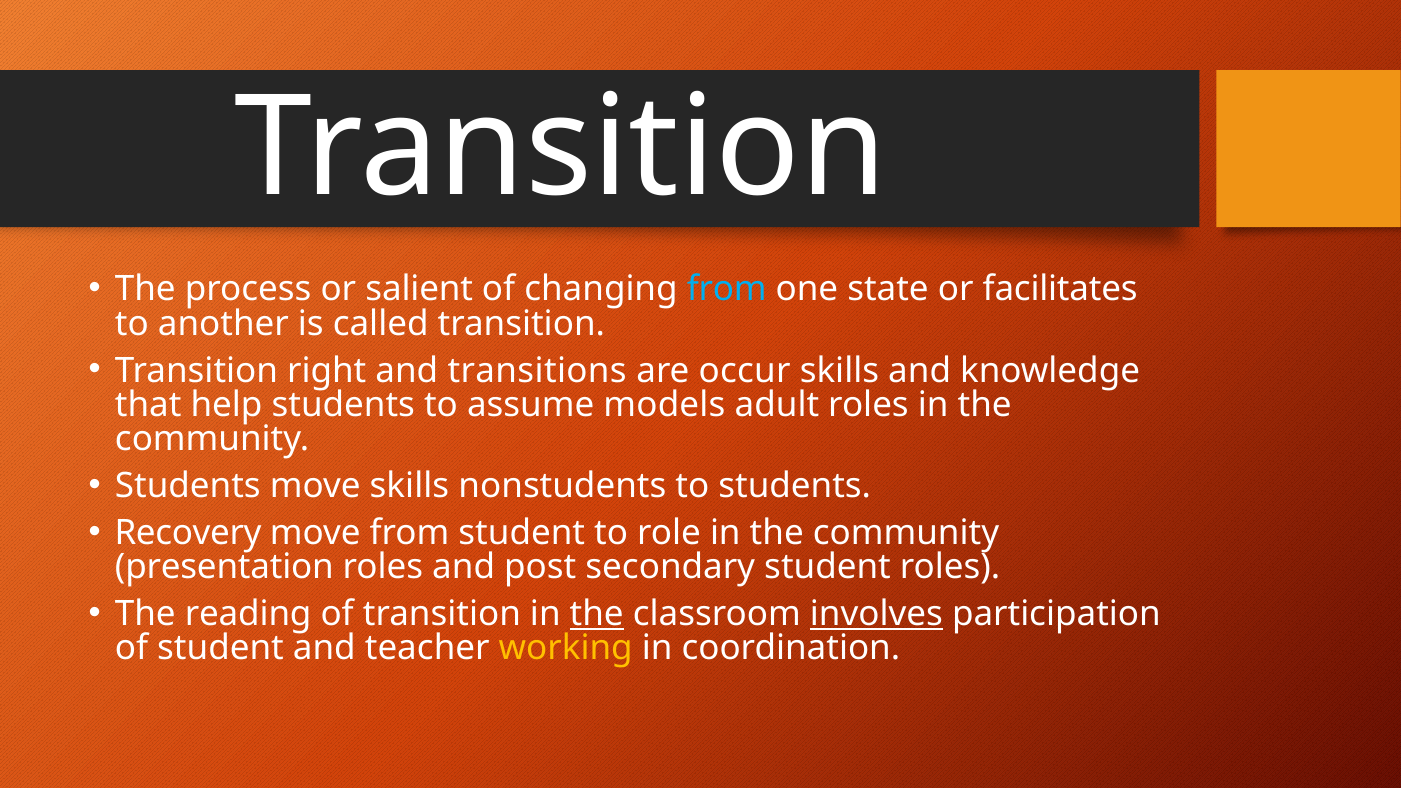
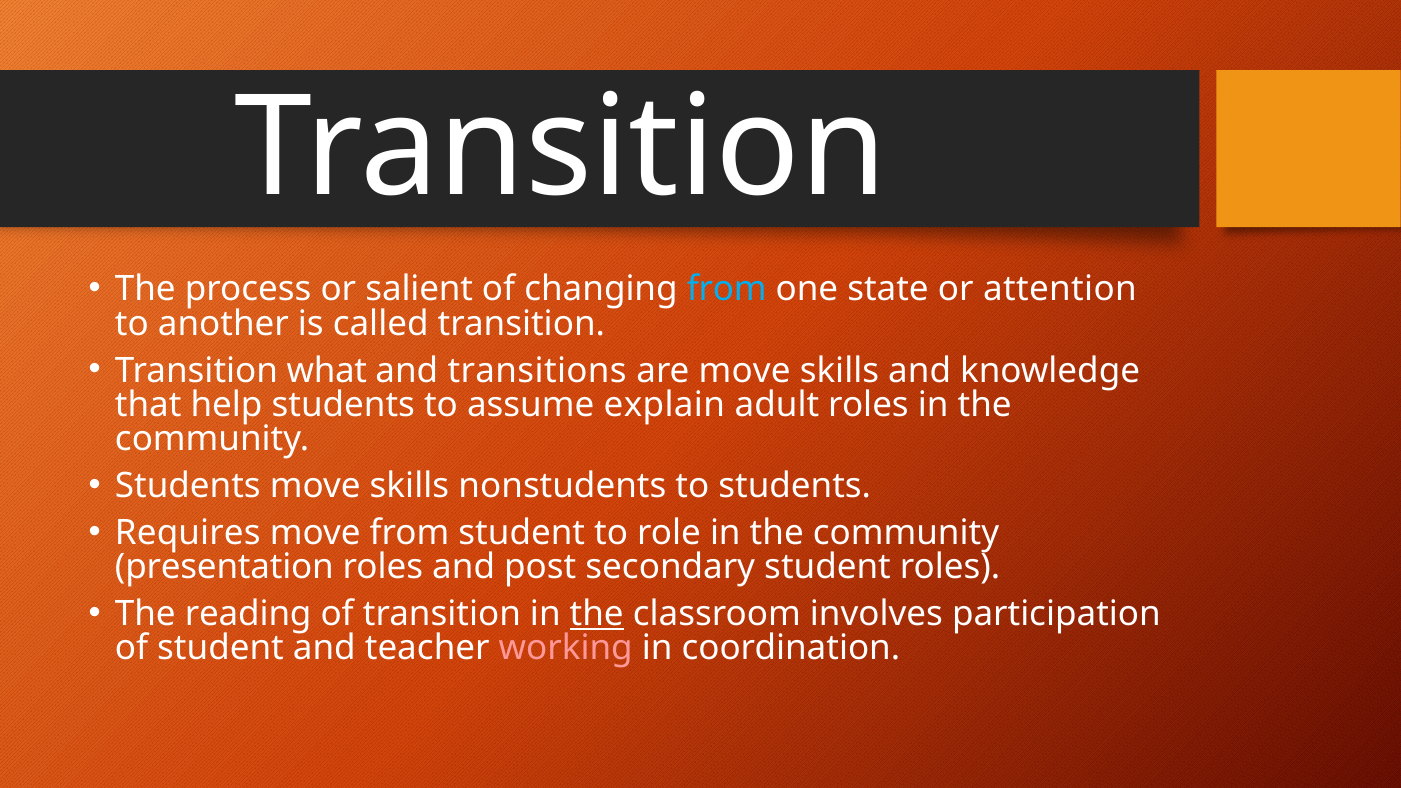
facilitates: facilitates -> attention (1060, 289)
right: right -> what (327, 371)
are occur: occur -> move (745, 371)
models: models -> explain (664, 405)
Recovery: Recovery -> Requires (188, 533)
involves underline: present -> none (876, 614)
working colour: yellow -> pink (566, 648)
